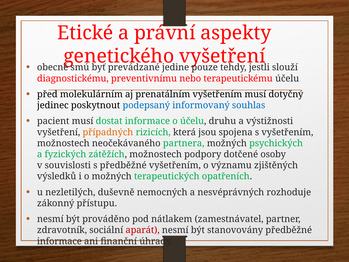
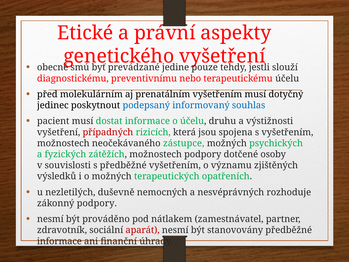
případných colour: orange -> red (108, 132)
partnera: partnera -> zástupce (184, 143)
zákonný přístupu: přístupu -> podpory (97, 203)
